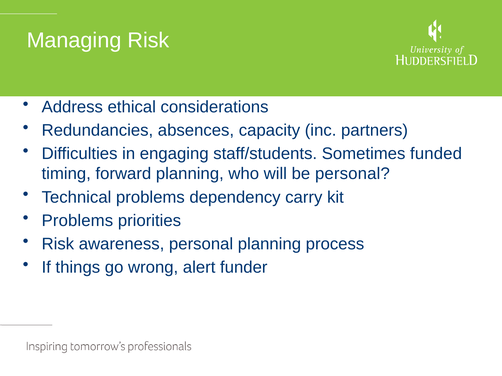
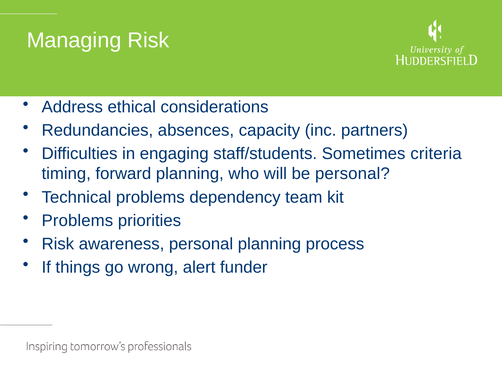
funded: funded -> criteria (436, 154)
carry: carry -> team (304, 197)
